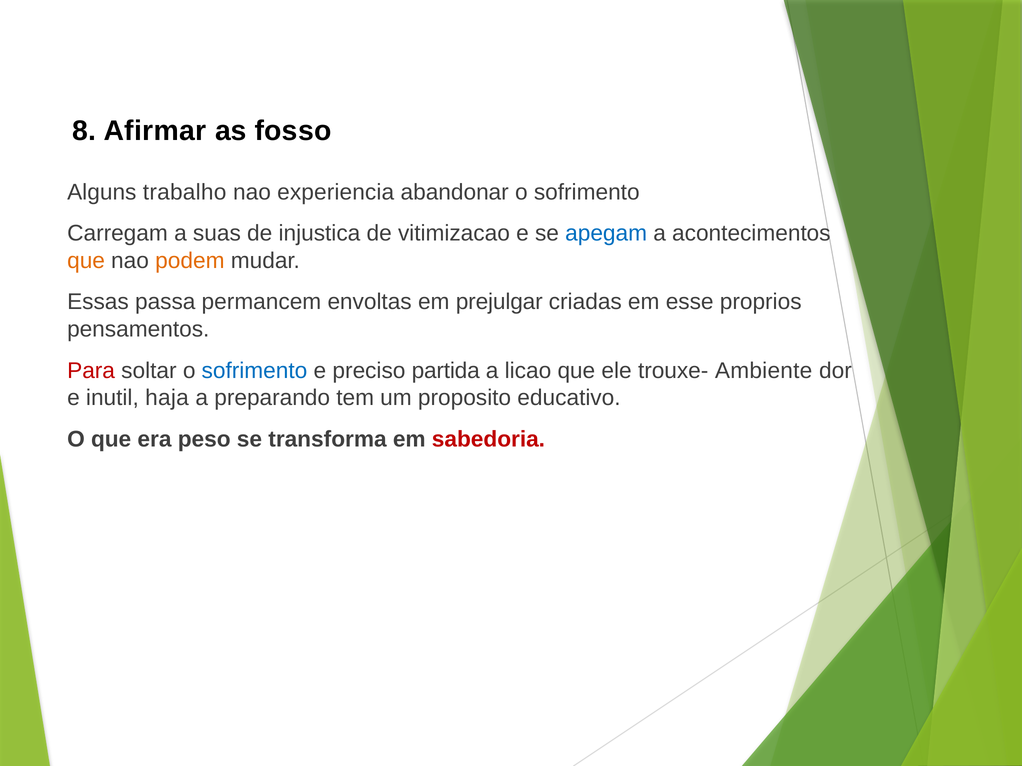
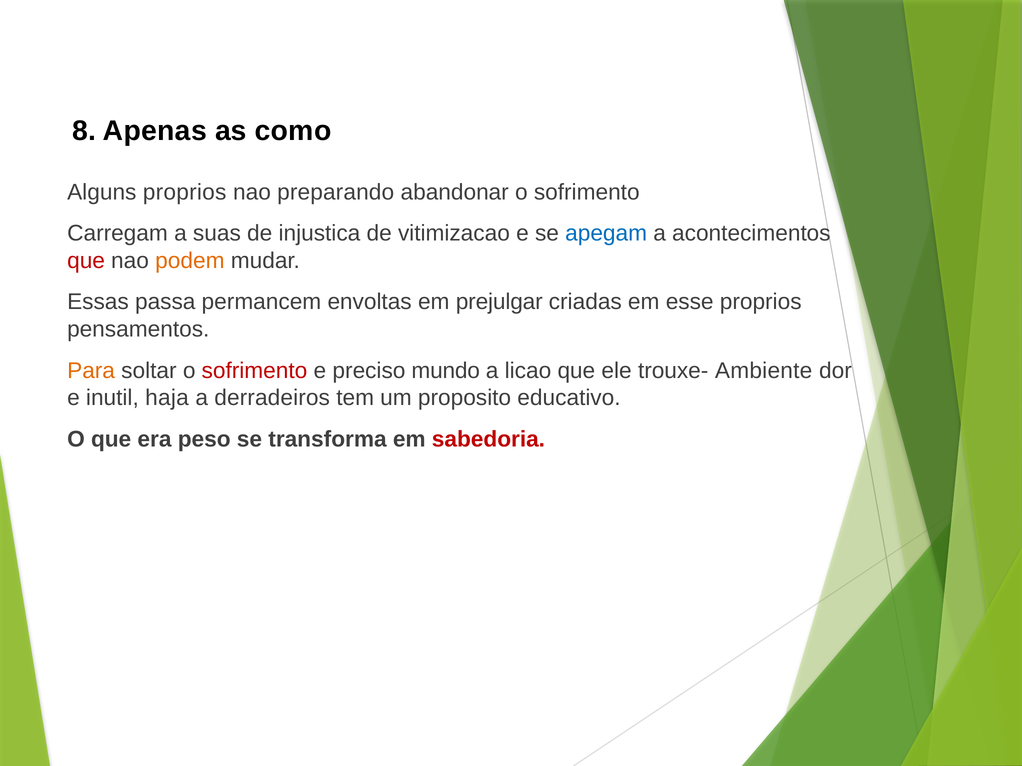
Afirmar: Afirmar -> Apenas (155, 131)
fosso: fosso -> como (293, 131)
Alguns trabalho: trabalho -> proprios (185, 192)
experiencia: experiencia -> preparando (336, 192)
que colour: orange -> red (86, 261)
Para colour: red -> orange (91, 371)
sofrimento colour: blue -> red (254, 371)
partida: partida -> mundo (446, 371)
preparando: preparando -> derradeiros (272, 398)
